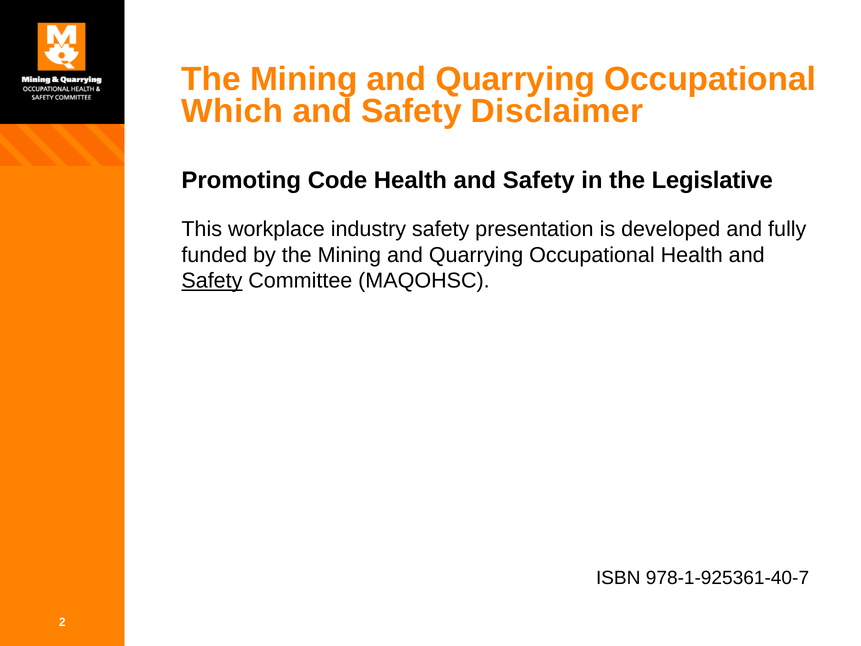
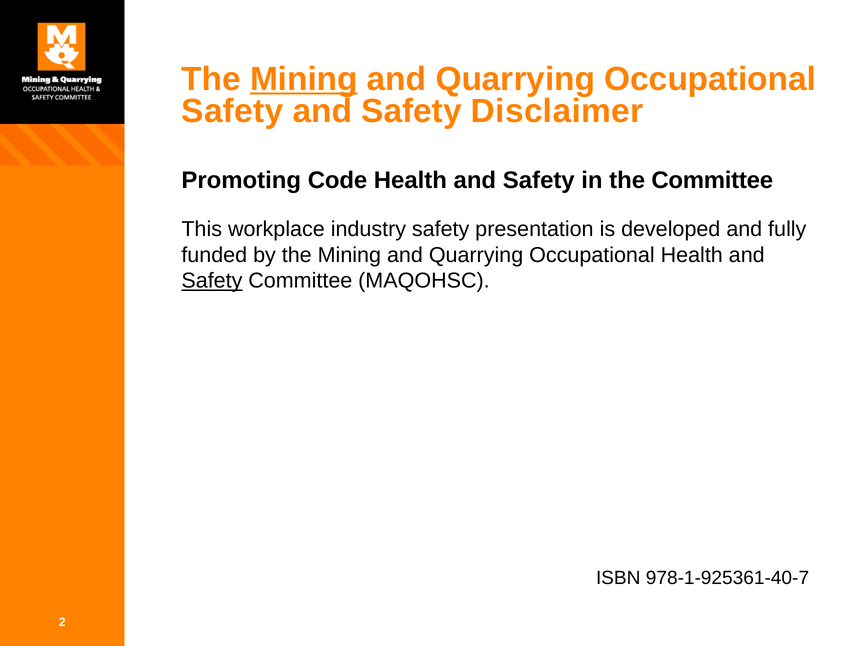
Mining underline: none -> present (304, 79)
Which: Which -> Safety (232, 111)
the Legislative: Legislative -> Committee (712, 180)
